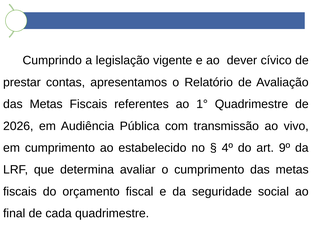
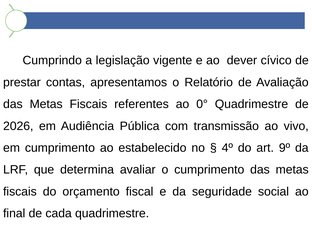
1°: 1° -> 0° (202, 104)
